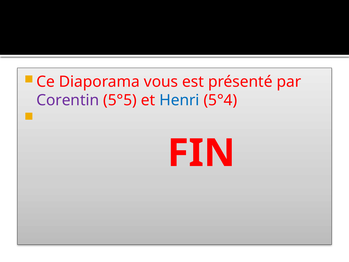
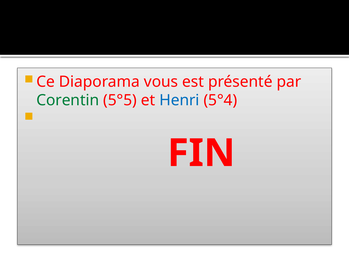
Corentin colour: purple -> green (68, 100)
